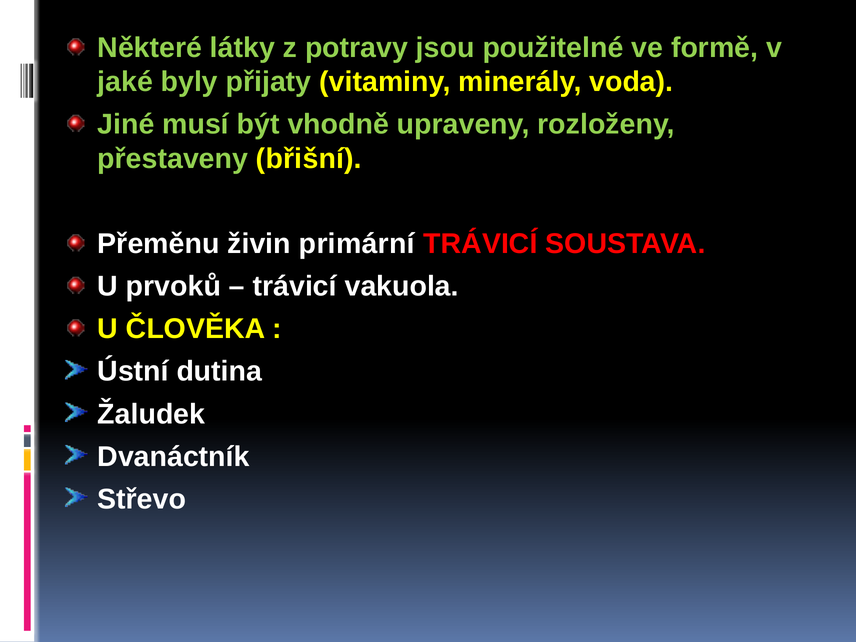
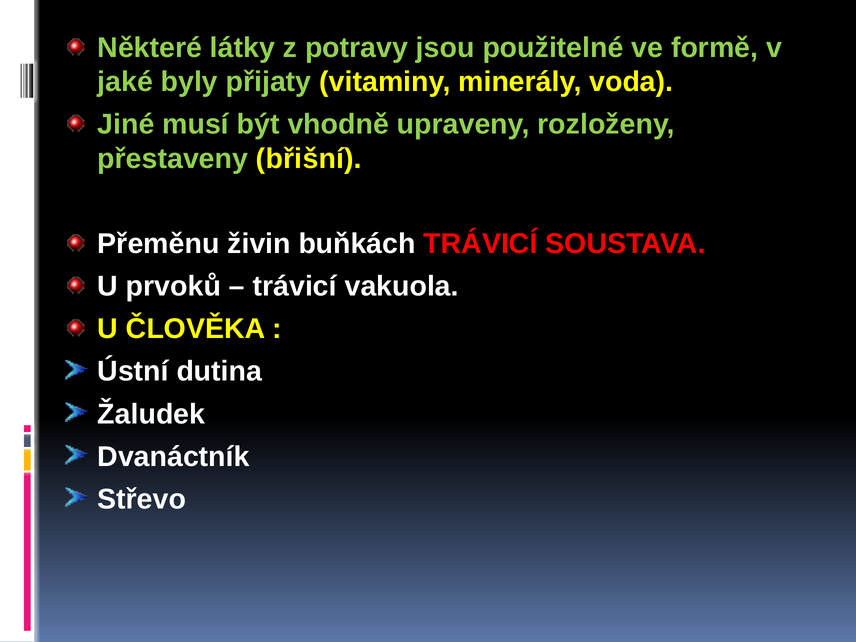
primární: primární -> buňkách (357, 244)
